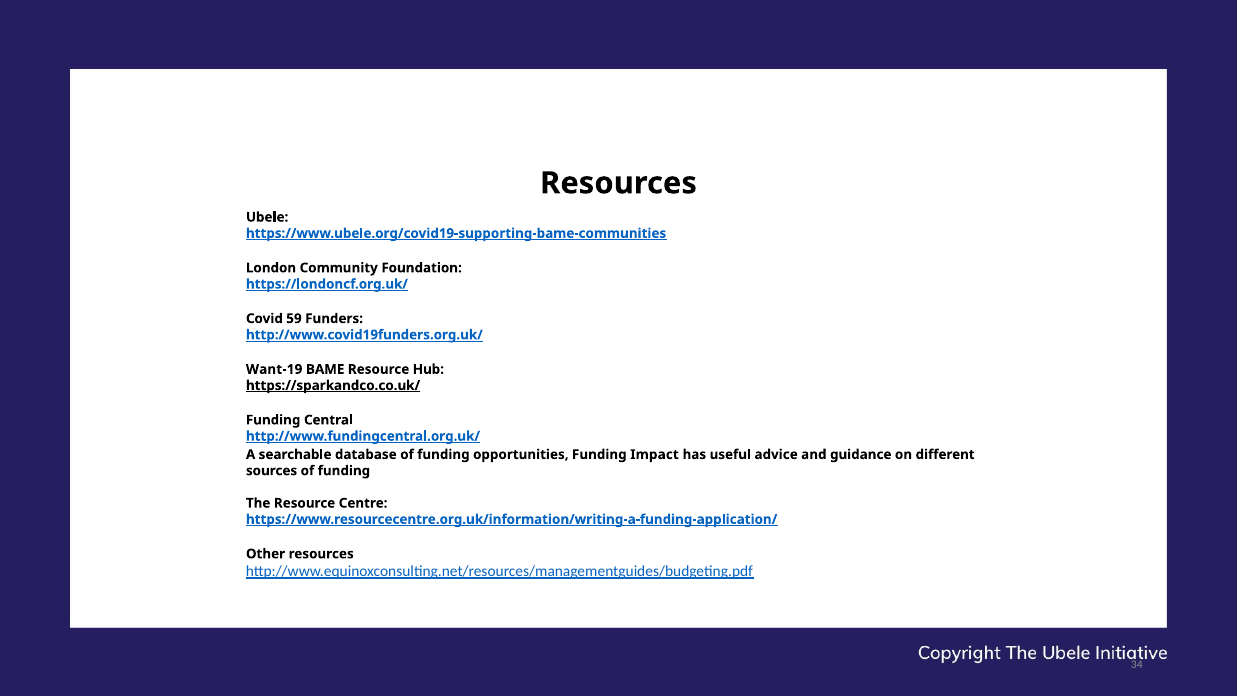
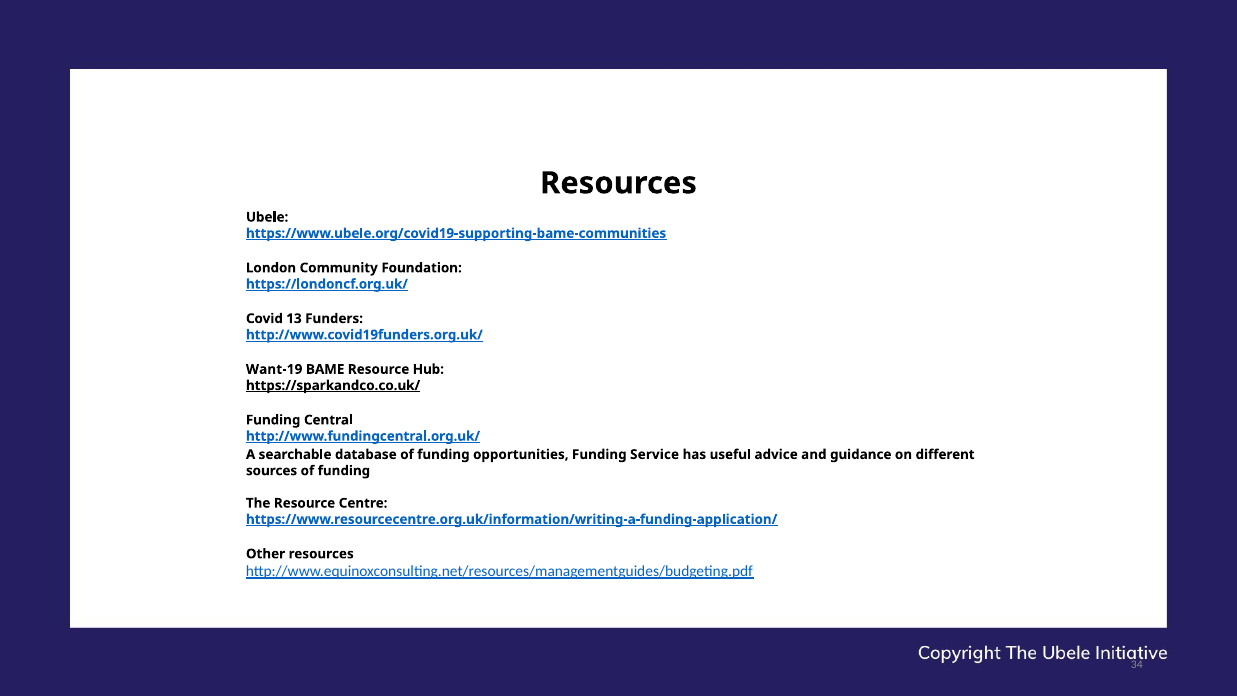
59: 59 -> 13 (294, 318)
Impact: Impact -> Service (655, 454)
